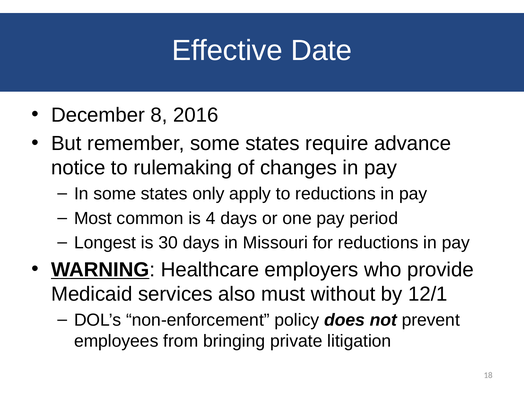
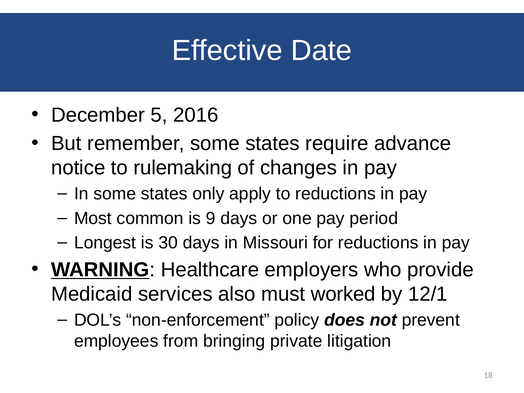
8: 8 -> 5 (159, 115)
4: 4 -> 9 (211, 218)
without: without -> worked (343, 294)
